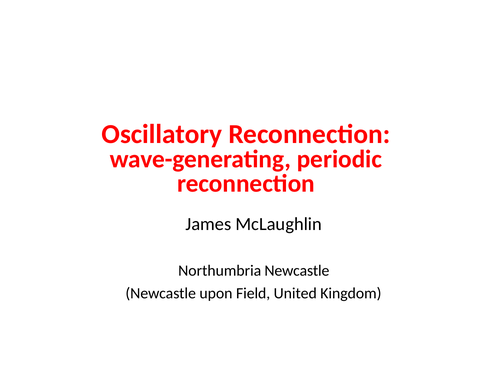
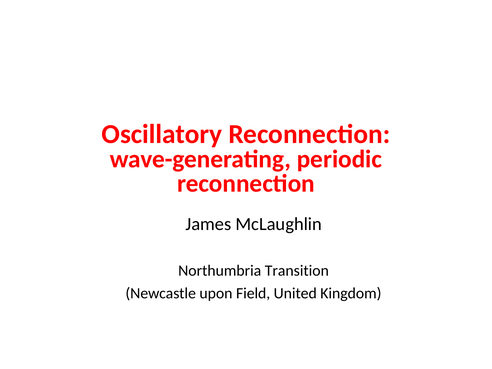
Northumbria Newcastle: Newcastle -> Transition (297, 271)
